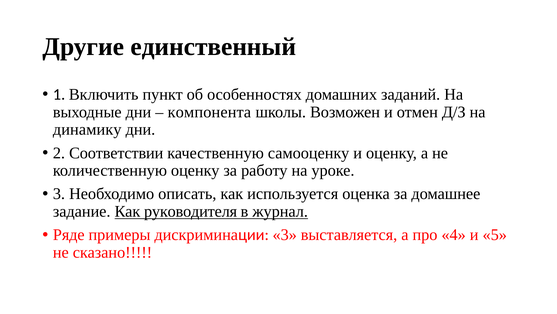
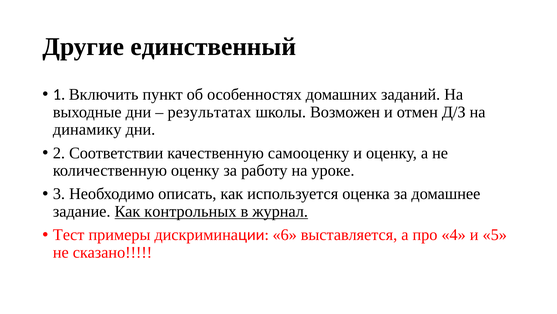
компонента: компонента -> результатах (209, 112)
руководителя: руководителя -> контрольных (190, 211)
Ряде: Ряде -> Тест (69, 234)
дискриминации 3: 3 -> 6 (285, 234)
